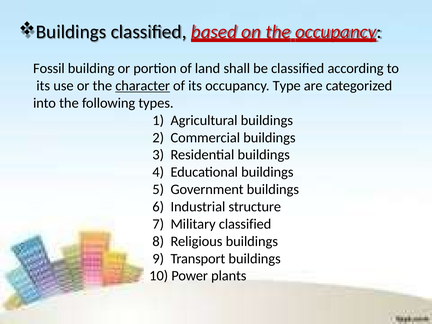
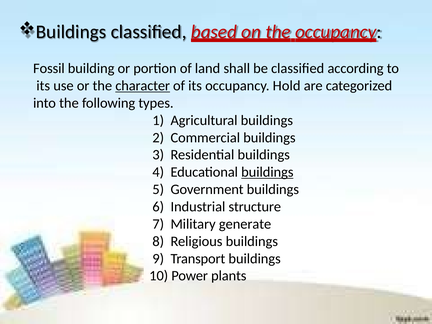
Type: Type -> Hold (287, 86)
buildings underline: none -> present (267, 172)
Military classified: classified -> generate (245, 224)
